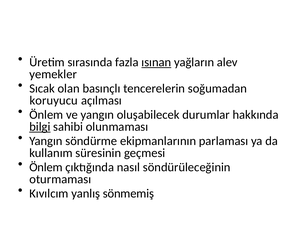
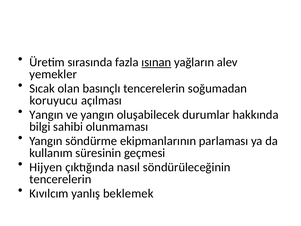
Önlem: Önlem -> Yangın (46, 115)
bilgi underline: present -> none (40, 127)
Önlem: Önlem -> Hijyen (46, 167)
oturmaması: oturmaması -> tencerelerin (60, 179)
sönmemiş: sönmemiş -> beklemek (128, 193)
